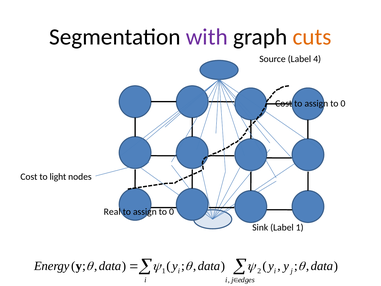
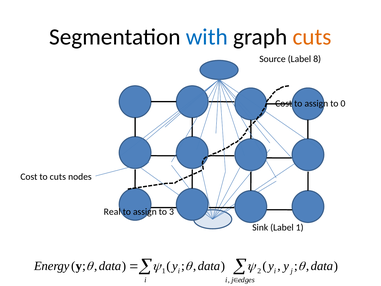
with colour: purple -> blue (207, 37)
4: 4 -> 8 (317, 59)
to light: light -> cuts (58, 177)
0: 0 -> 3 (171, 211)
